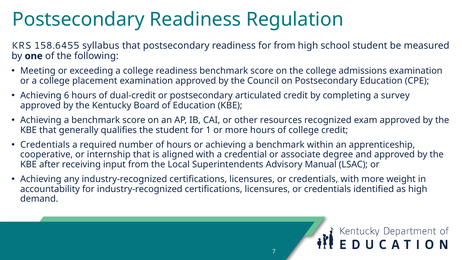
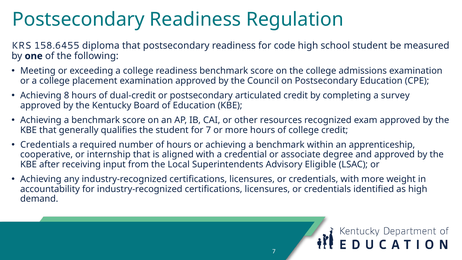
syllabus: syllabus -> diploma (101, 46)
for from: from -> code (285, 46)
6: 6 -> 8 (67, 95)
for 1: 1 -> 7 (208, 130)
Manual: Manual -> Eligible (321, 164)
